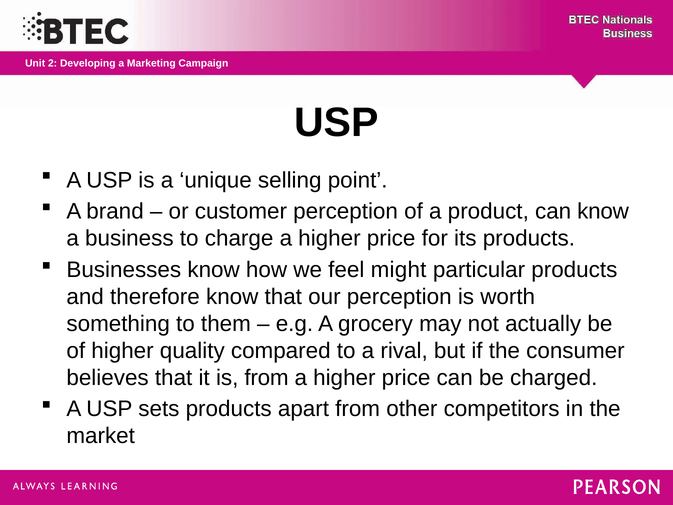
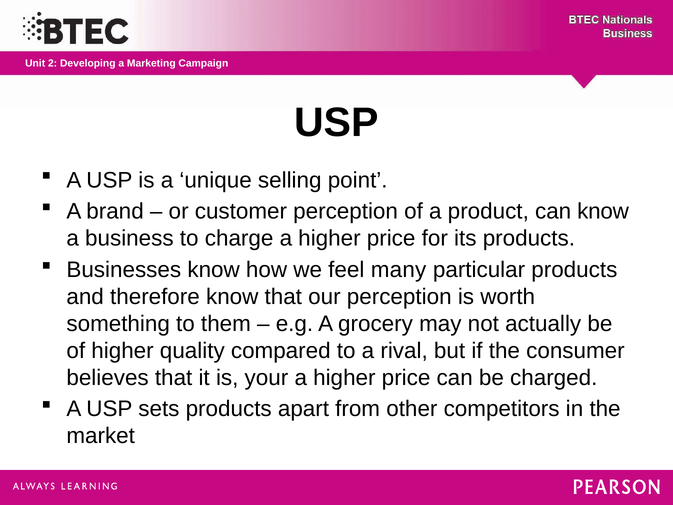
might: might -> many (399, 270)
is from: from -> your (266, 377)
